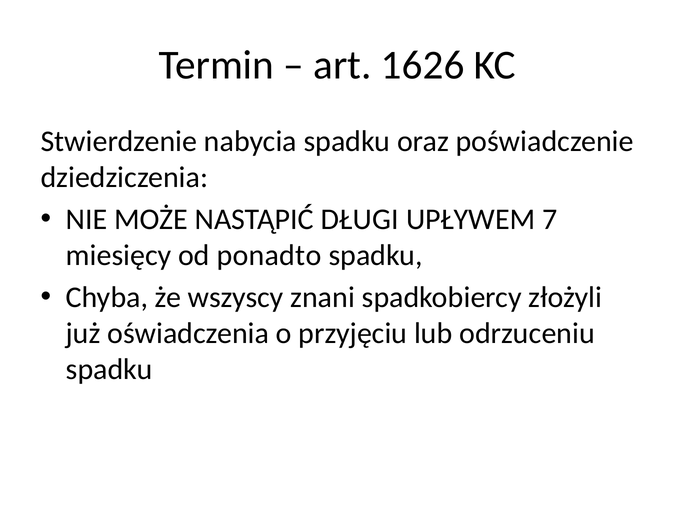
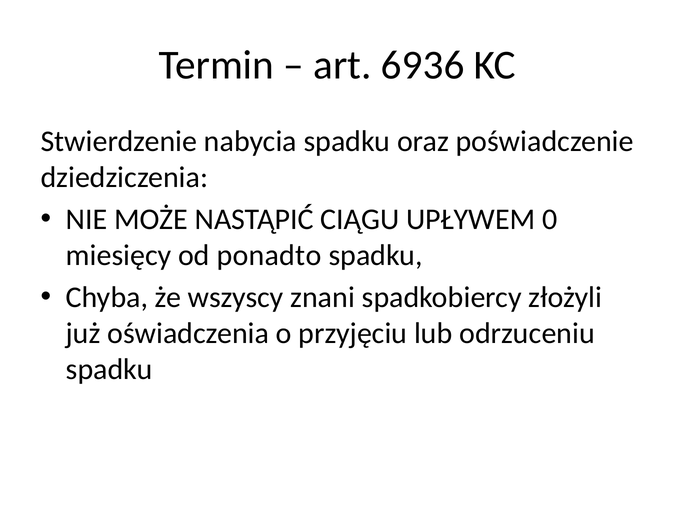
1626: 1626 -> 6936 (423, 65)
DŁUGI: DŁUGI -> CIĄGU (360, 220)
7: 7 -> 0 (550, 220)
